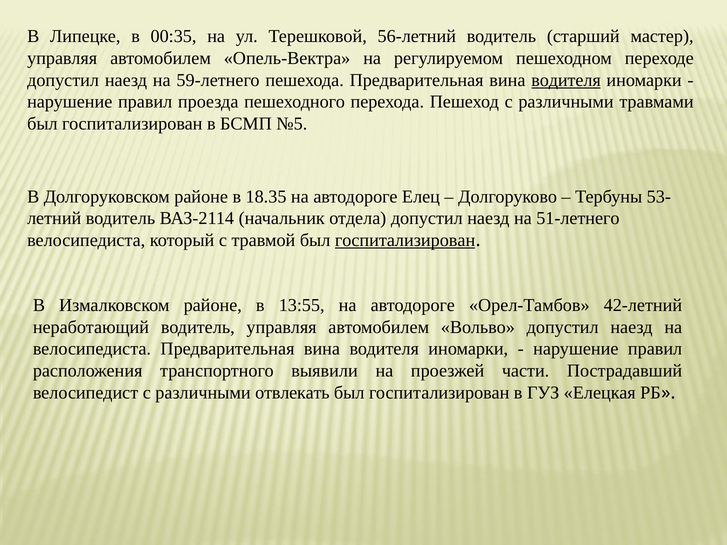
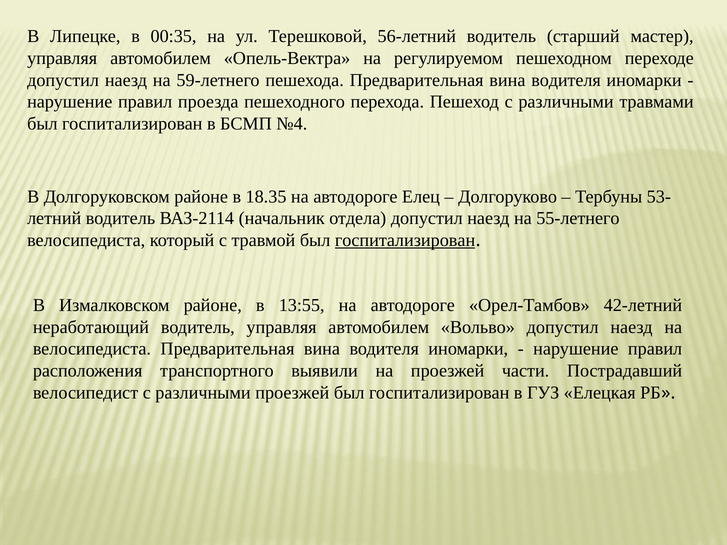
водителя underline: present -> none (566, 80)
№5: №5 -> №4 (292, 124)
51-летнего: 51-летнего -> 55-летнего (578, 219)
различными отвлекать: отвлекать -> проезжей (292, 393)
